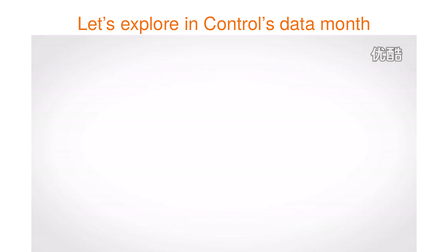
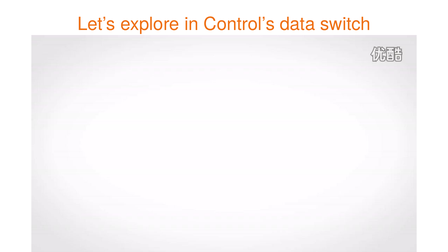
month: month -> switch (345, 24)
